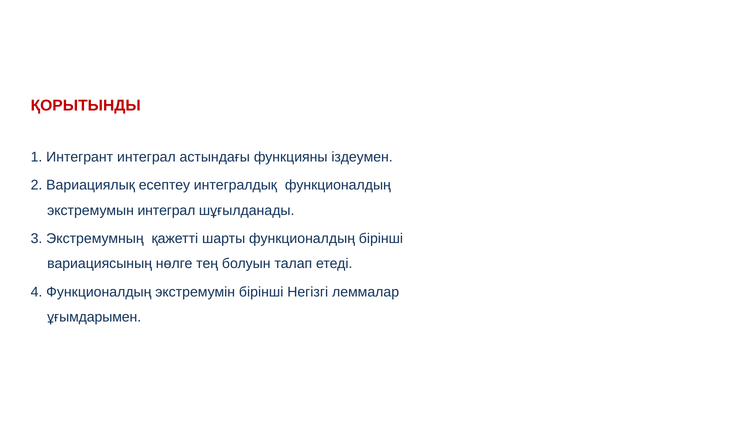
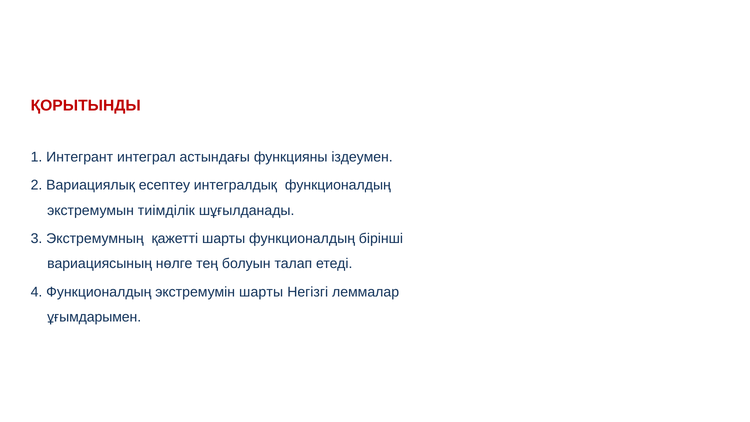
экстремумын интеграл: интеграл -> тиімділік (166, 210)
экстремумін бірінші: бірінші -> шарты (261, 292)
